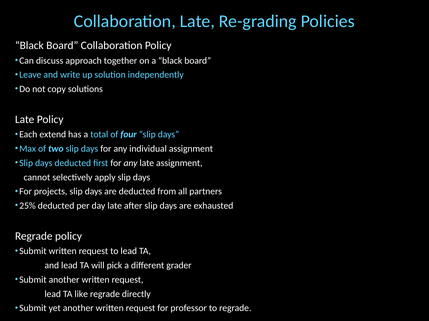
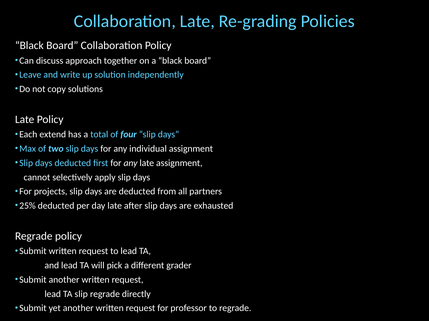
TA like: like -> slip (81, 295)
